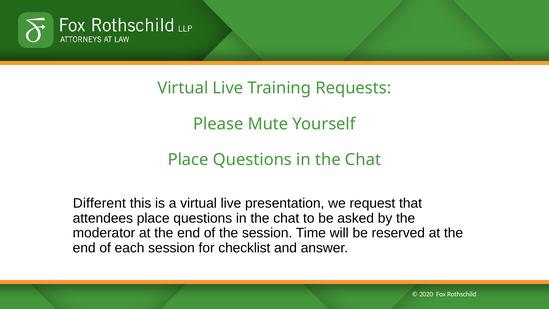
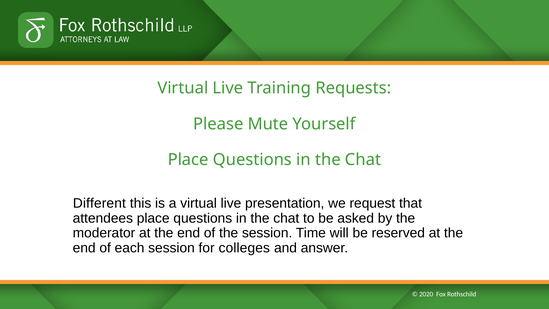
checklist: checklist -> colleges (244, 248)
